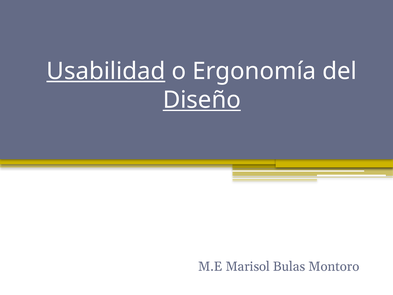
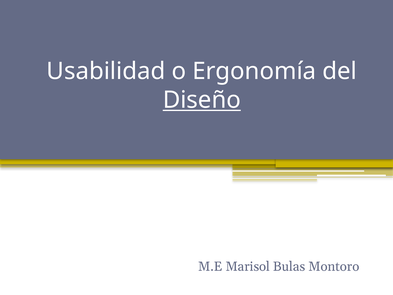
Usabilidad underline: present -> none (106, 71)
